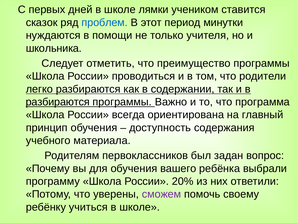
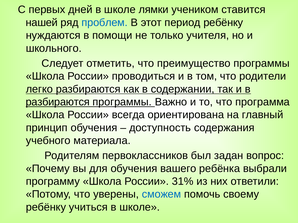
сказок: сказок -> нашей (42, 23)
период минутки: минутки -> ребёнку (223, 23)
школьника: школьника -> школьного (54, 48)
20%: 20% -> 31% (183, 182)
сможем colour: purple -> blue (162, 195)
